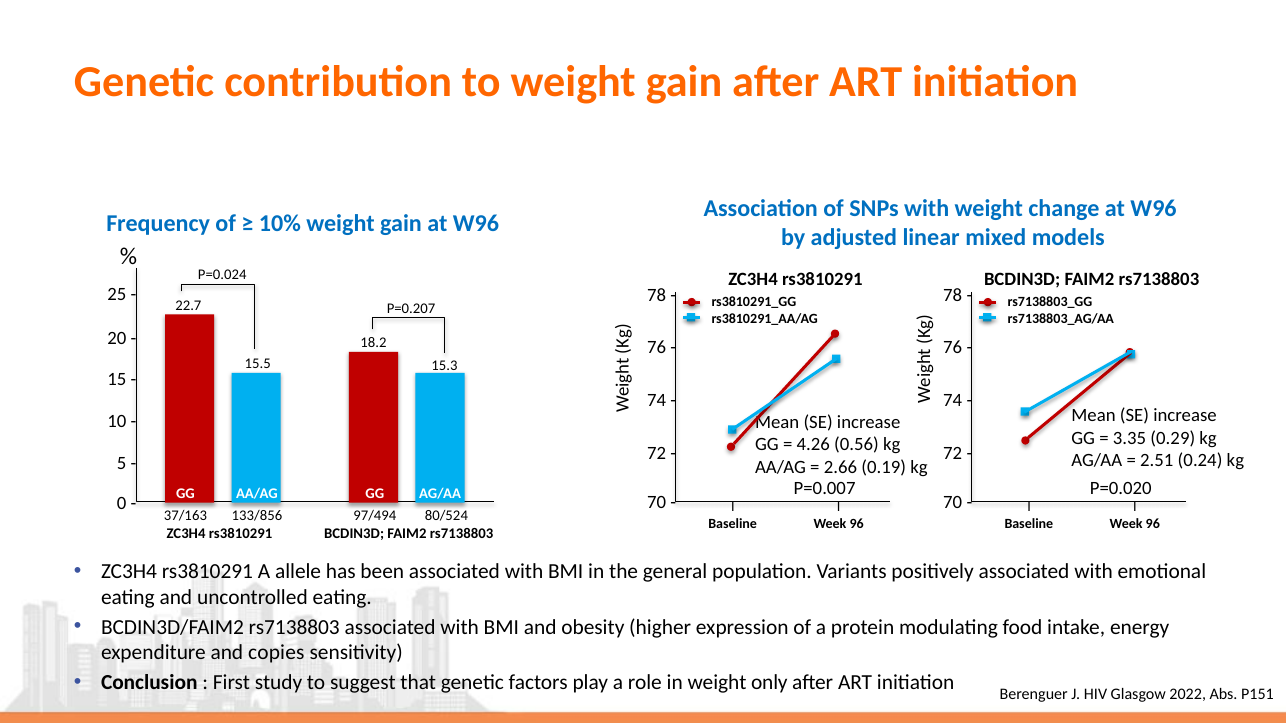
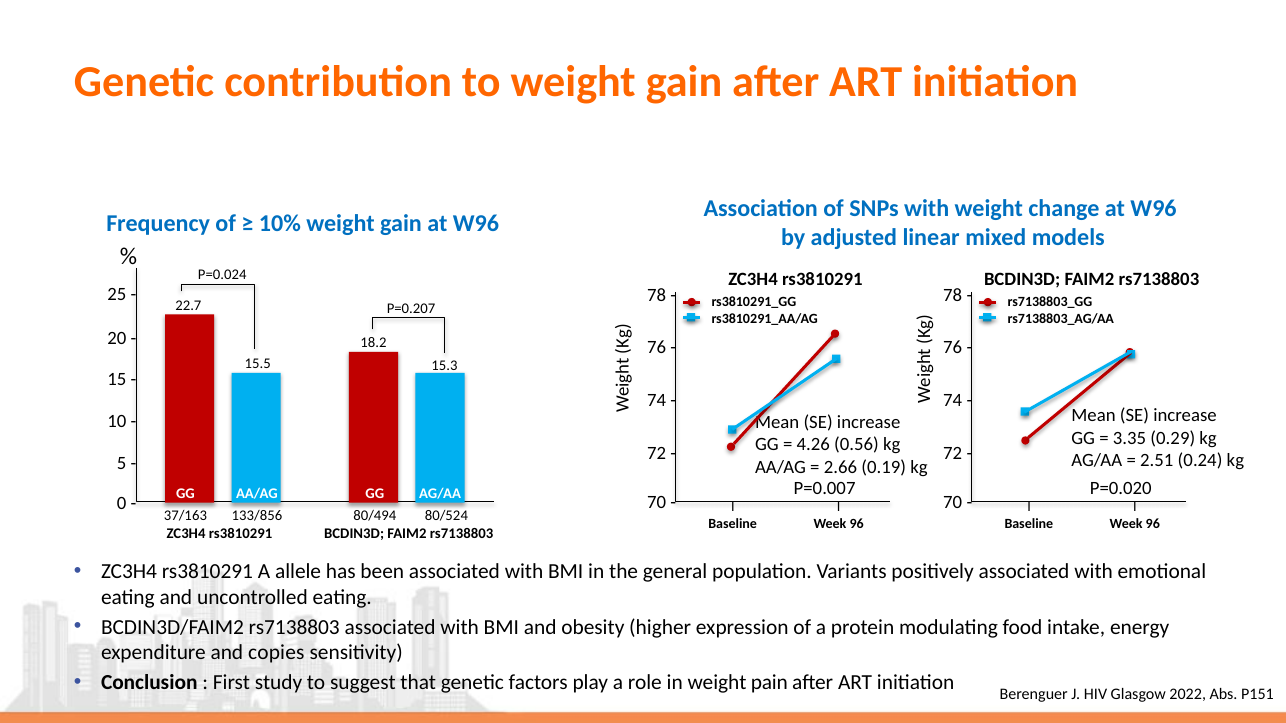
97/494: 97/494 -> 80/494 (375, 516)
only: only -> pain (769, 683)
